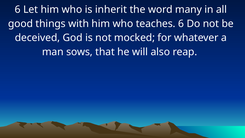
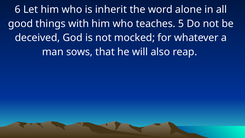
many: many -> alone (188, 10)
teaches 6: 6 -> 5 (181, 24)
